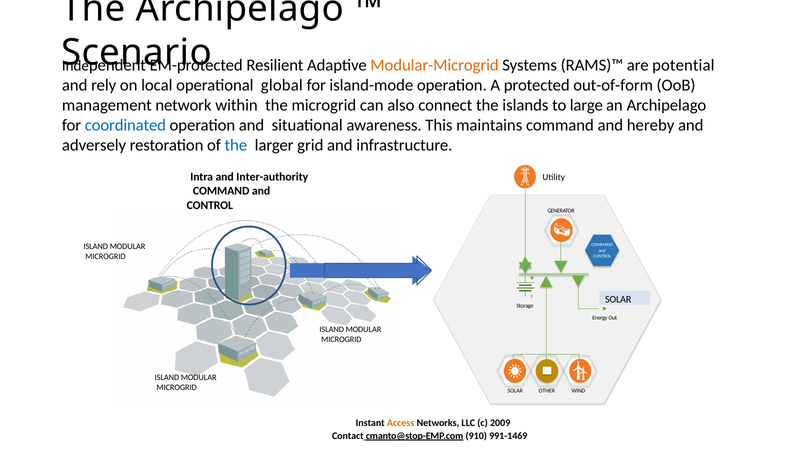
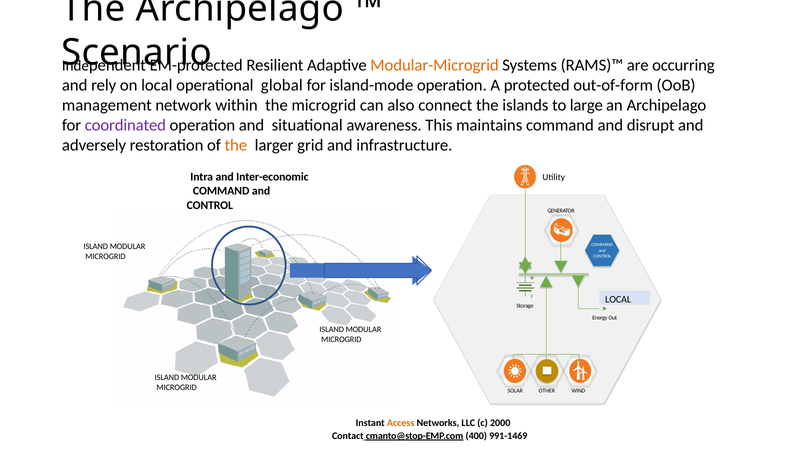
potential: potential -> occurring (683, 65)
coordinated colour: blue -> purple (125, 125)
hereby: hereby -> disrupt (651, 125)
the colour: blue -> orange (236, 145)
Inter-authority: Inter-authority -> Inter-economic (272, 177)
SOLAR: SOLAR -> LOCAL (618, 300)
2009: 2009 -> 2000 (500, 423)
910: 910 -> 400 (476, 436)
